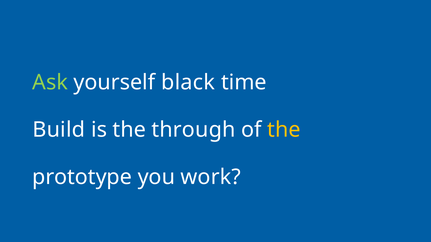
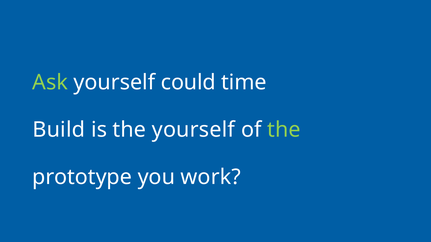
black: black -> could (188, 83)
the through: through -> yourself (193, 130)
the colour: yellow -> light green (284, 130)
